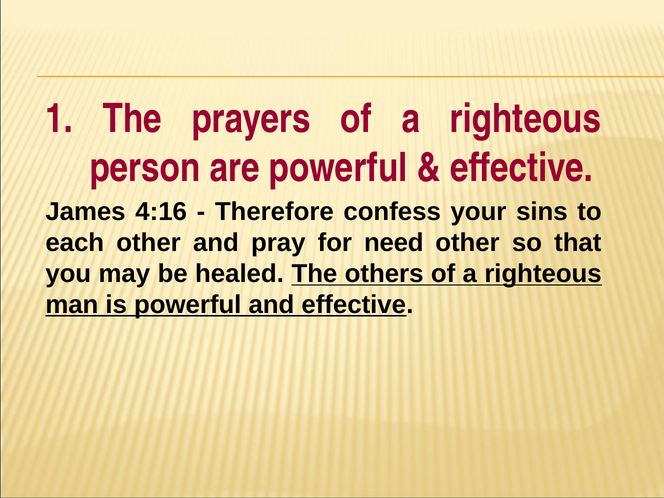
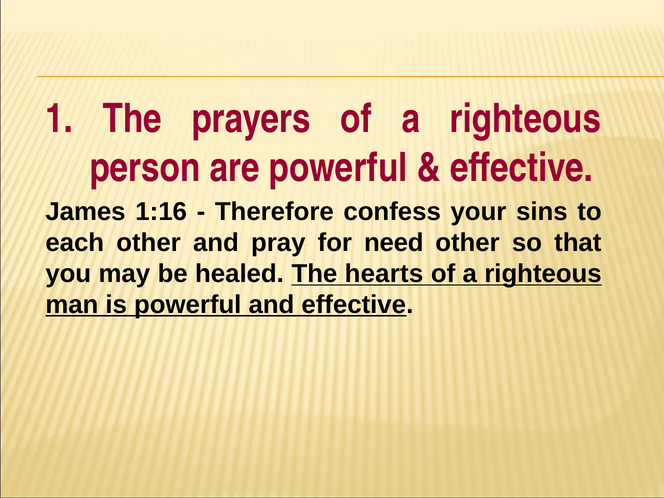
4:16: 4:16 -> 1:16 (161, 212)
others: others -> hearts (384, 274)
